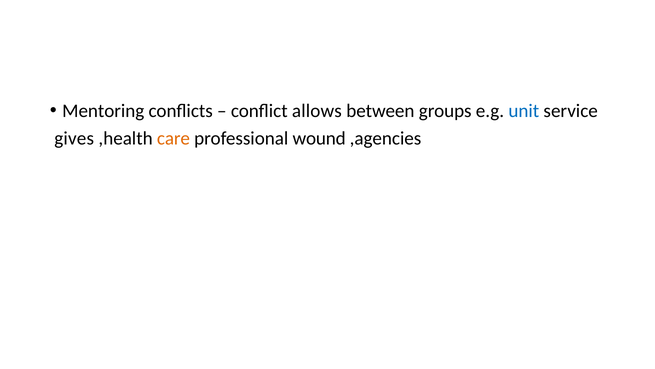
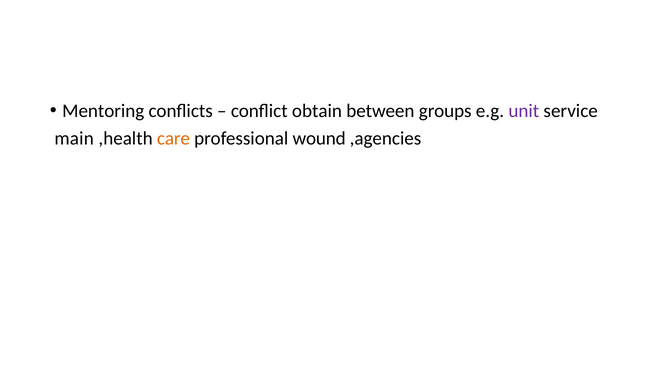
allows: allows -> obtain (317, 111)
unit colour: blue -> purple (524, 111)
gives: gives -> main (74, 138)
